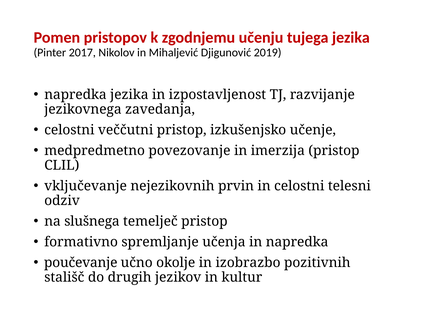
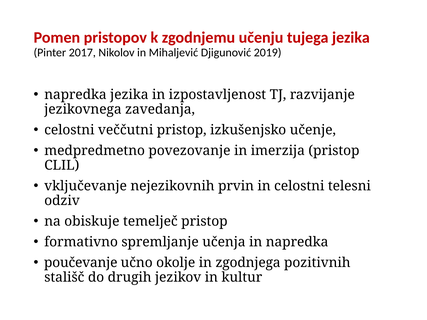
slušnega: slušnega -> obiskuje (92, 221)
izobrazbo: izobrazbo -> zgodnjega (248, 263)
